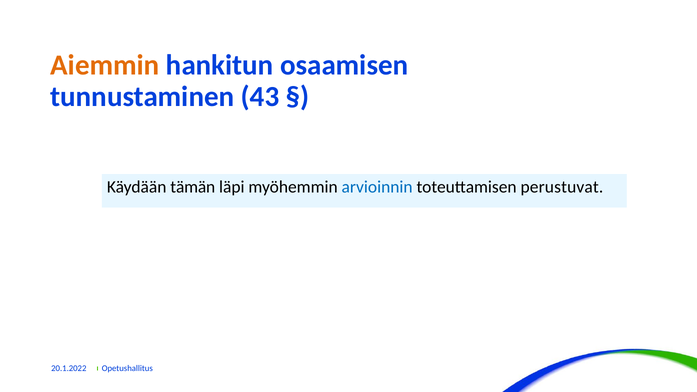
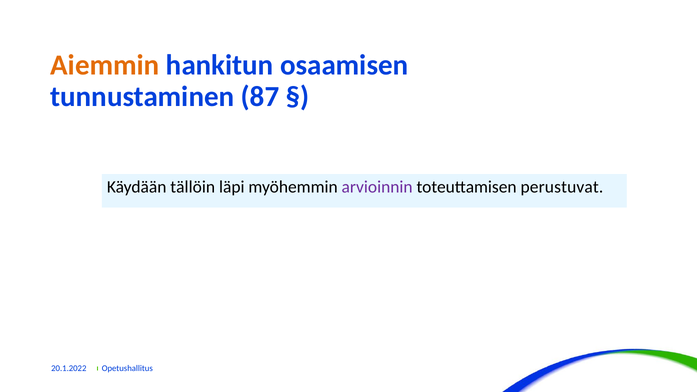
43: 43 -> 87 (260, 96)
tämän: tämän -> tällöin (193, 187)
arvioinnin colour: blue -> purple (377, 187)
